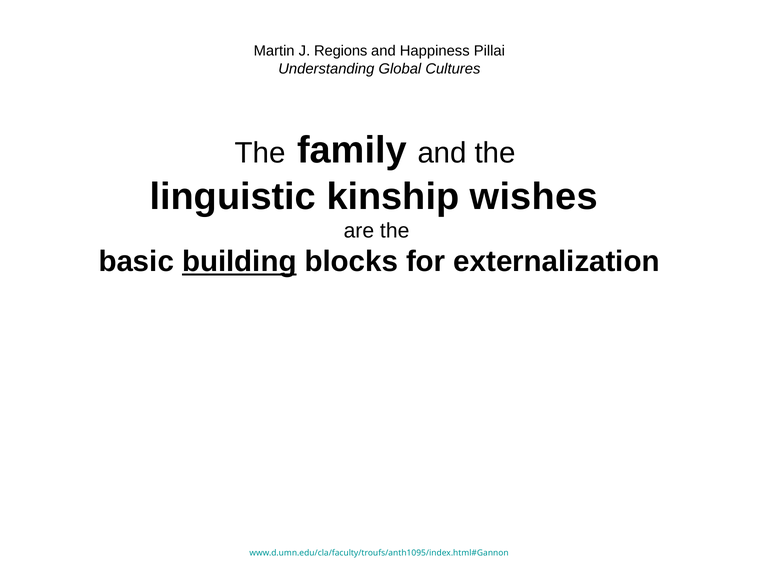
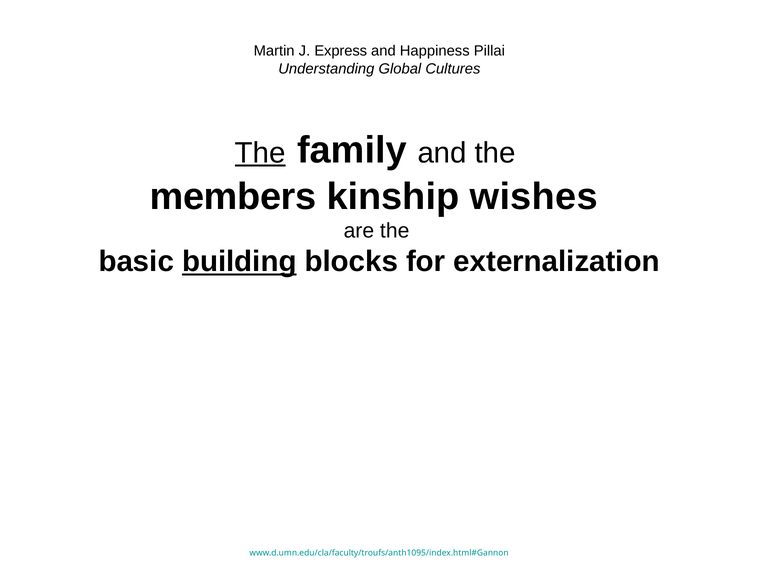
Regions: Regions -> Express (341, 51)
The underline: none -> present (260, 153)
linguistic: linguistic -> members (233, 197)
